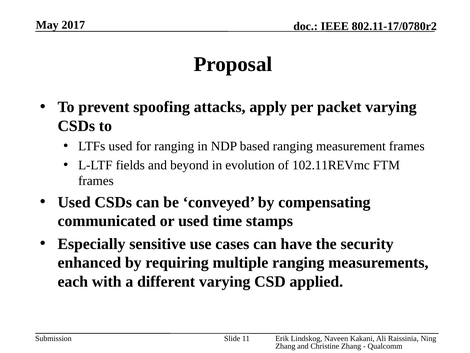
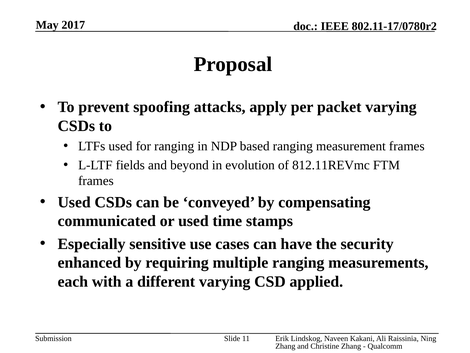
102.11REVmc: 102.11REVmc -> 812.11REVmc (331, 165)
